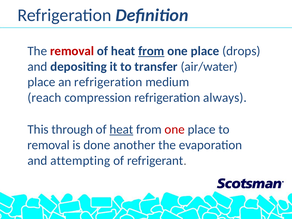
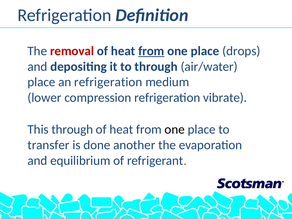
to transfer: transfer -> through (156, 67)
reach: reach -> lower (44, 98)
always: always -> vibrate (225, 98)
heat underline: present -> none (121, 129)
one colour: red -> black (175, 129)
removal: removal -> transfer (48, 145)
attempting: attempting -> equilibrium (80, 161)
